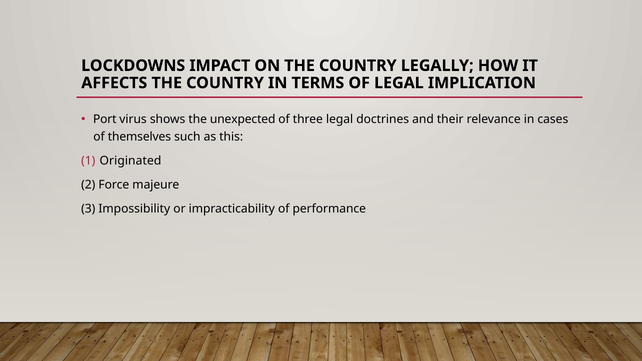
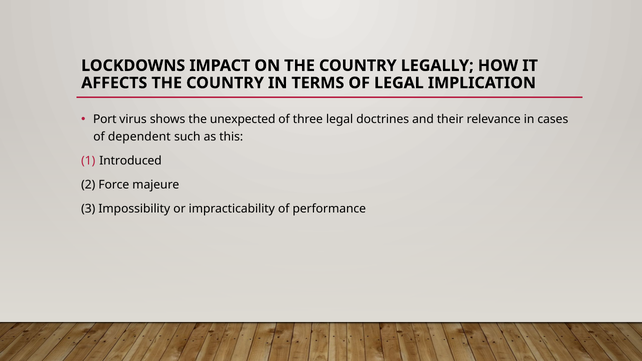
themselves: themselves -> dependent (139, 137)
Originated: Originated -> Introduced (131, 161)
